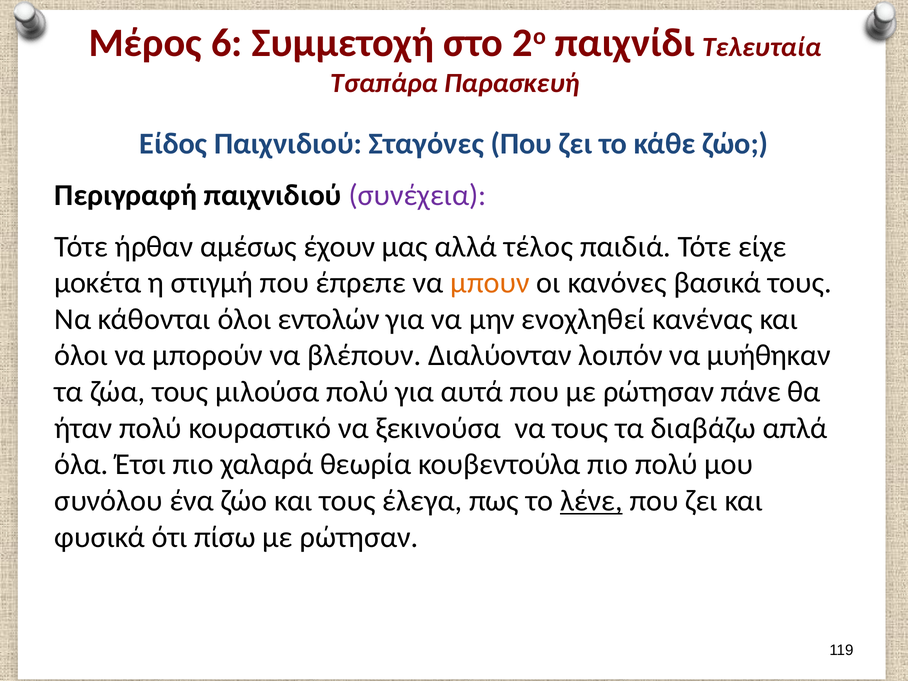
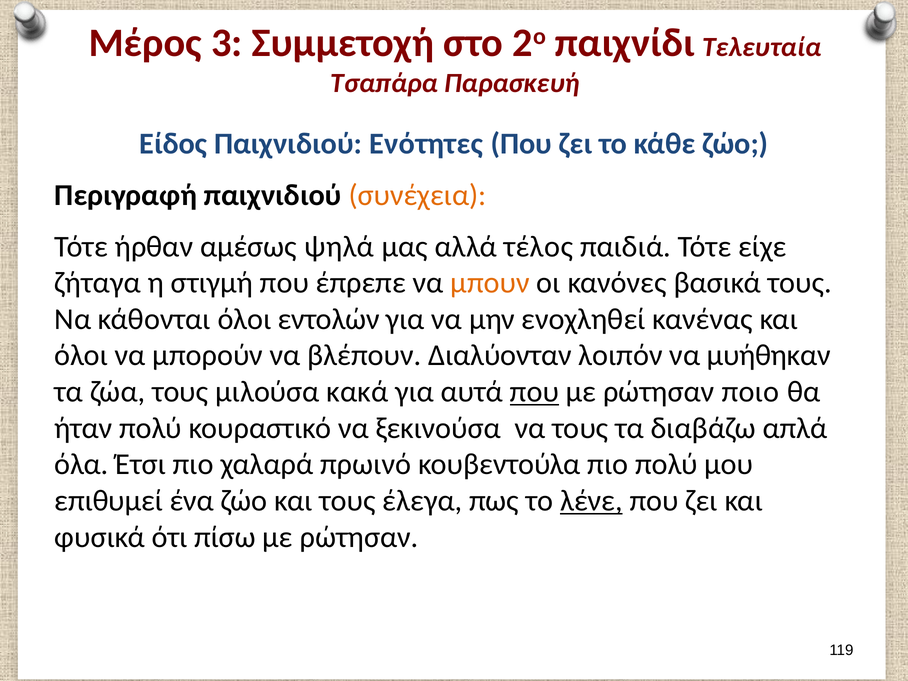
6: 6 -> 3 (227, 43)
Σταγόνες: Σταγόνες -> Ενότητες (426, 144)
συνέχεια colour: purple -> orange (418, 195)
έχουν: έχουν -> ψηλά (339, 247)
μοκέτα: μοκέτα -> ζήταγα (98, 283)
μιλούσα πολύ: πολύ -> κακά (357, 392)
που underline: none -> present (534, 392)
πάνε: πάνε -> ποιο (750, 392)
θεωρία: θεωρία -> πρωινό (366, 464)
συνόλου: συνόλου -> επιθυμεί (109, 501)
